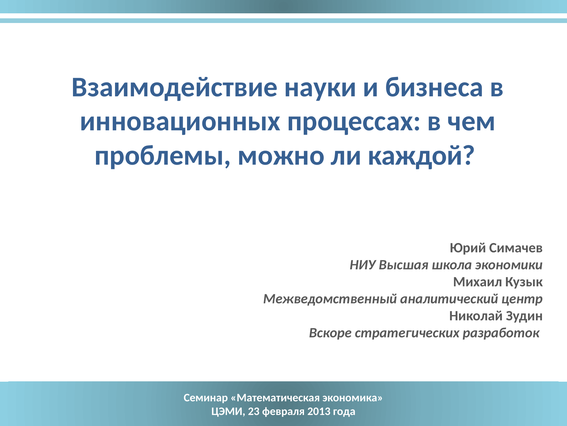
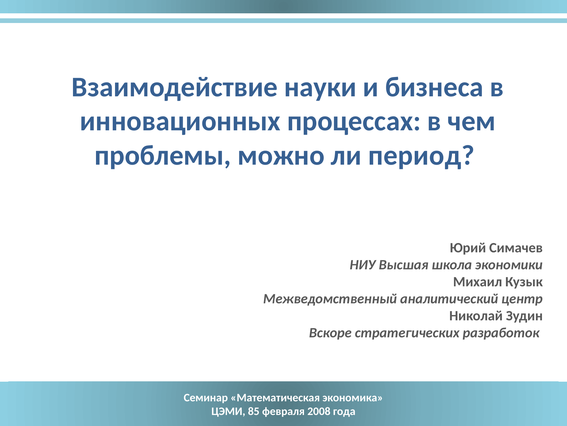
каждой: каждой -> период (421, 155)
23: 23 -> 85 (254, 411)
2013: 2013 -> 2008 (319, 411)
